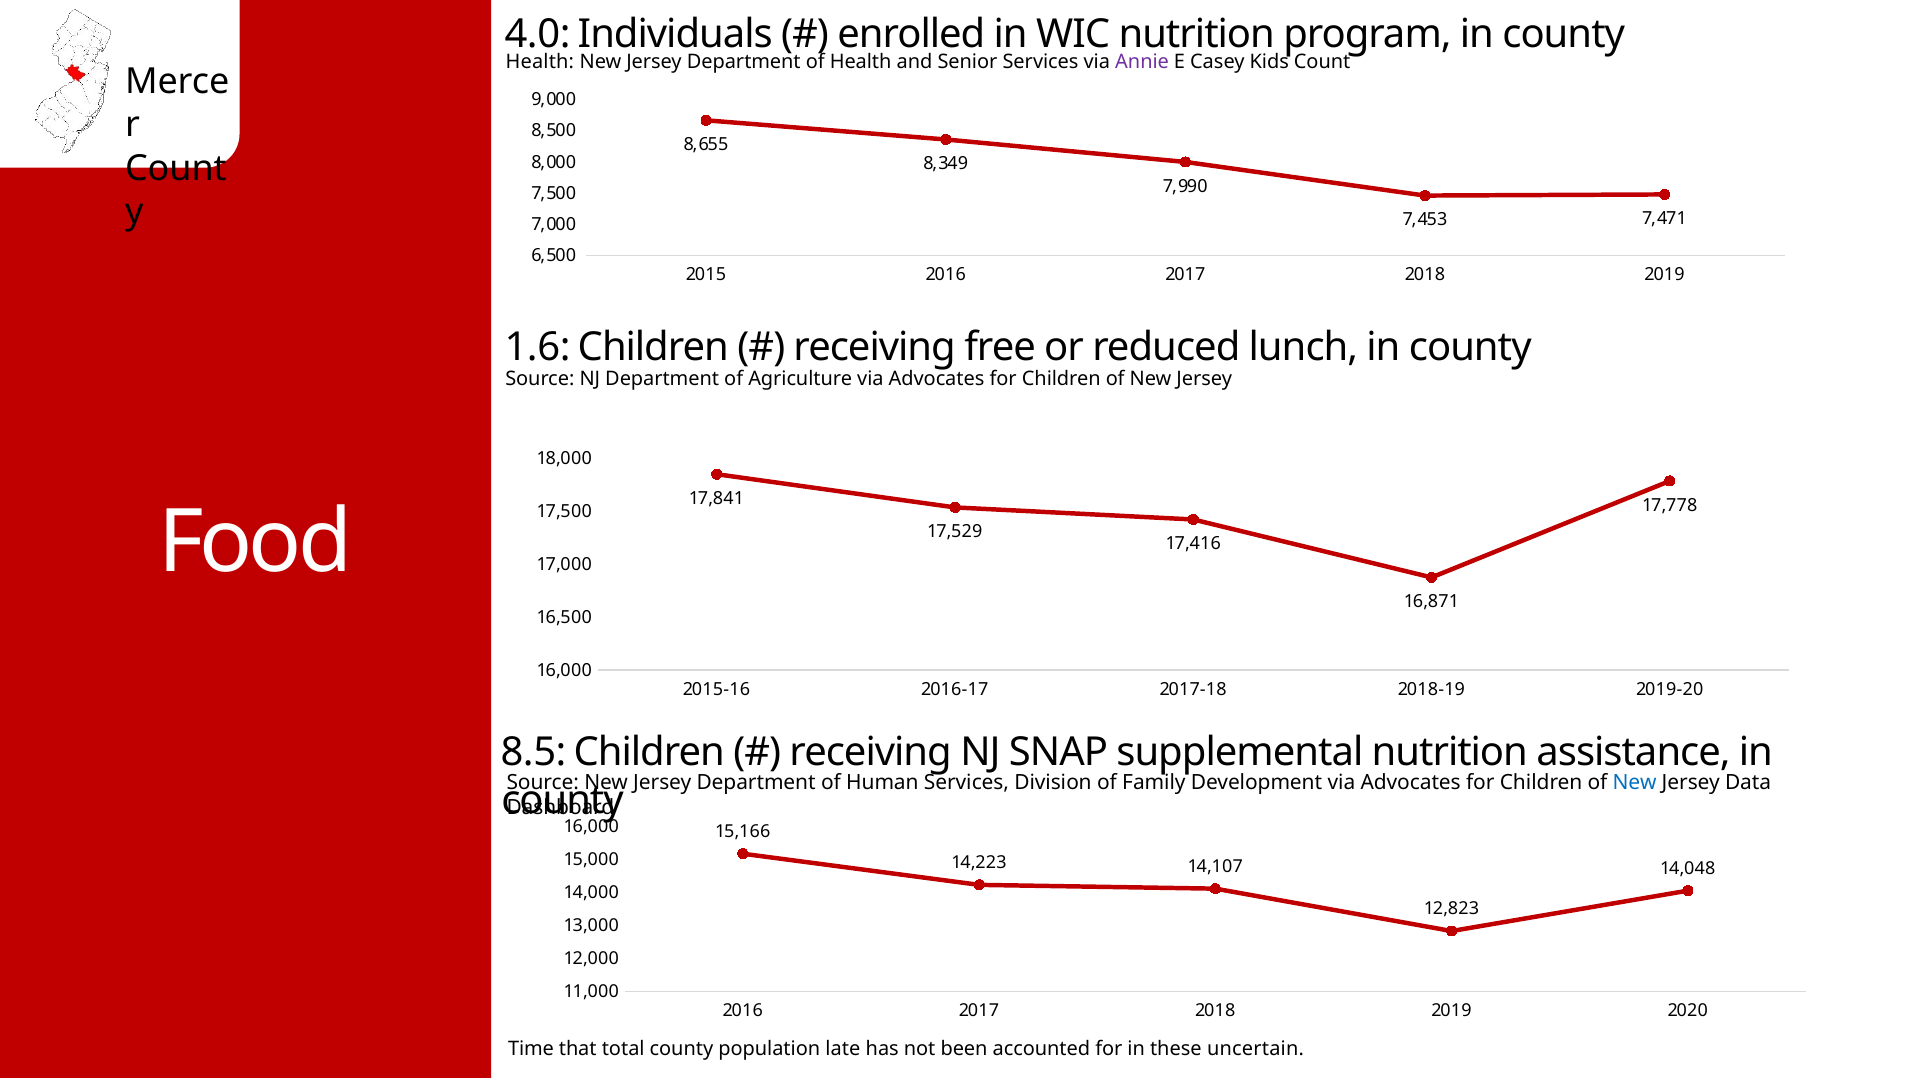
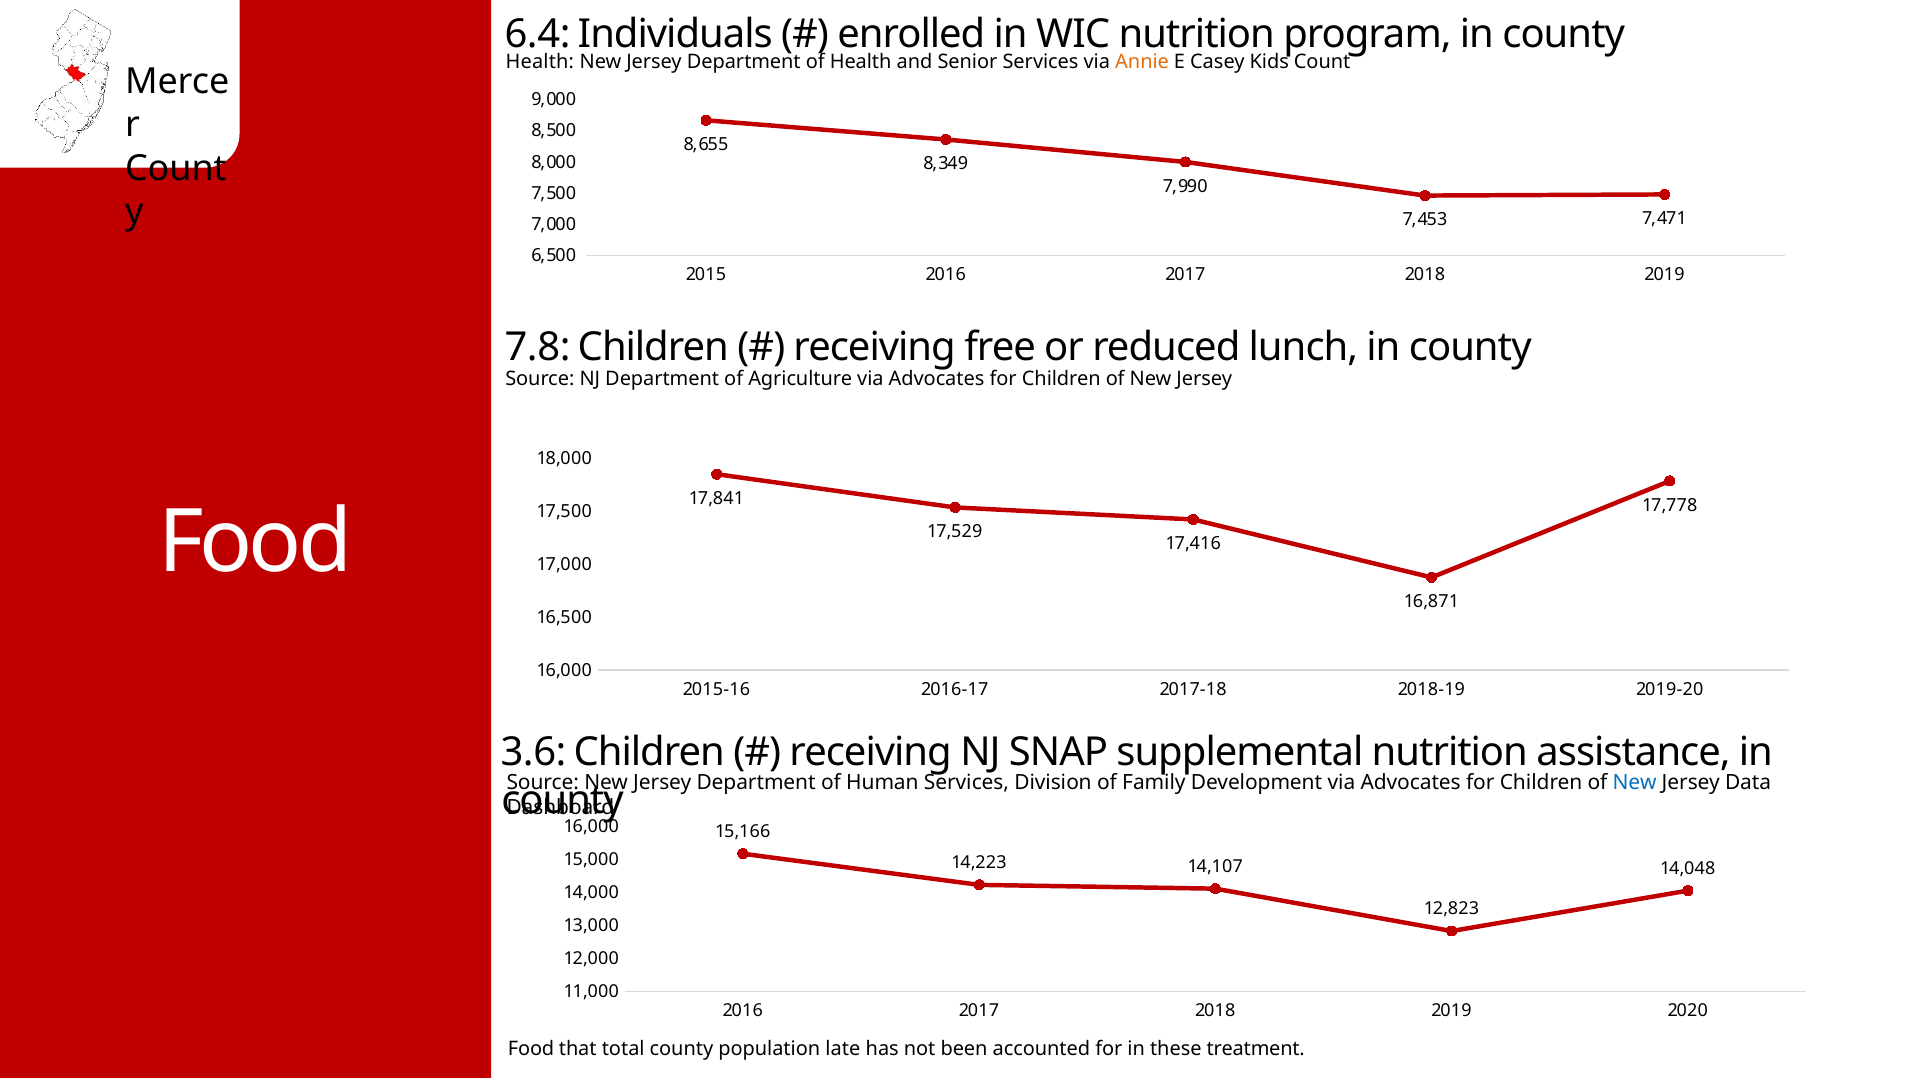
4.0: 4.0 -> 6.4 (537, 34)
Annie colour: purple -> orange (1142, 62)
1.6: 1.6 -> 7.8 (537, 348)
8.5: 8.5 -> 3.6 (533, 753)
Time: Time -> Food (531, 1049)
uncertain: uncertain -> treatment (1256, 1049)
